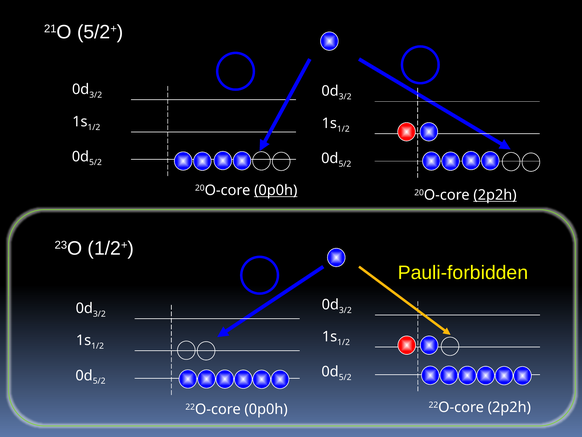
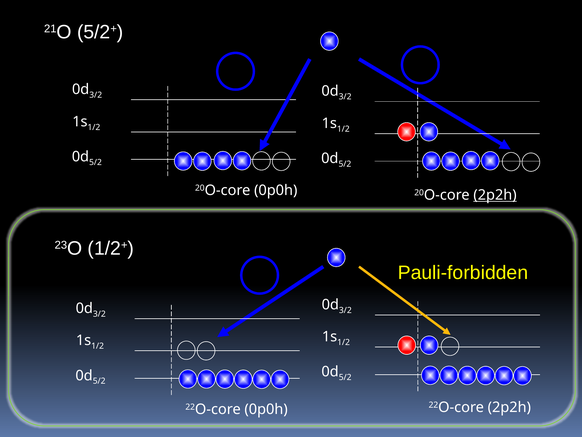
0p0h underline: present -> none (276, 190)
